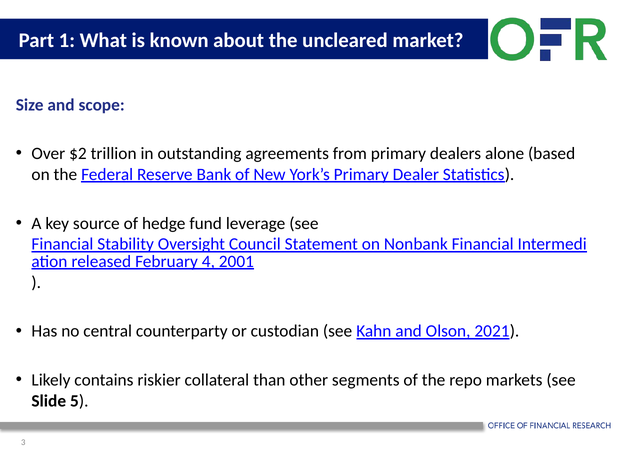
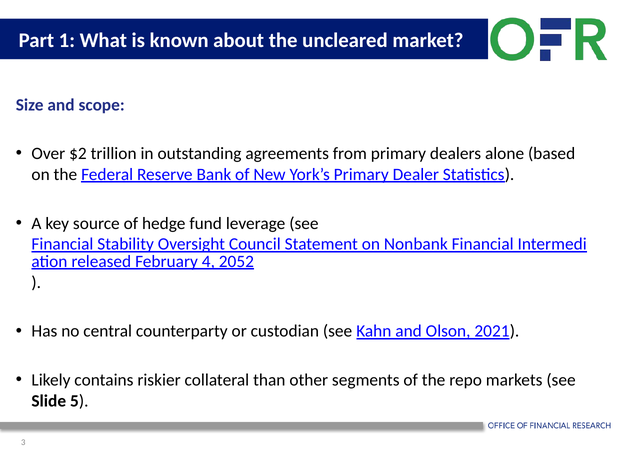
2001: 2001 -> 2052 (236, 262)
